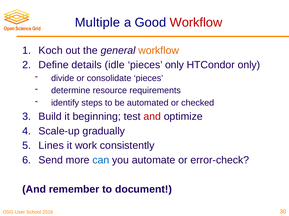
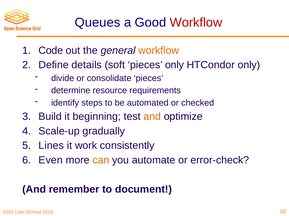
Multiple: Multiple -> Queues (98, 23)
Koch: Koch -> Code (51, 51)
idle: idle -> soft (115, 65)
and colour: red -> orange (152, 117)
Send: Send -> Even (51, 161)
can colour: blue -> orange (101, 161)
